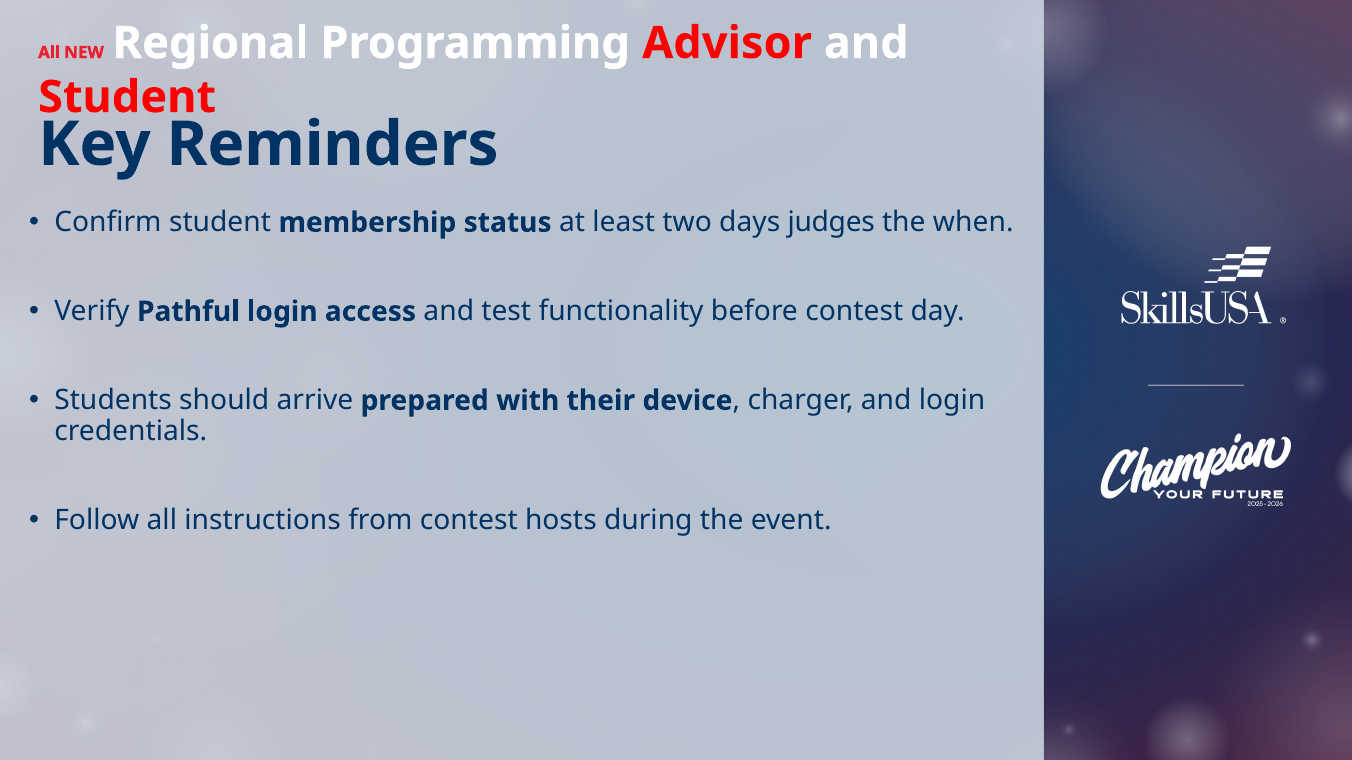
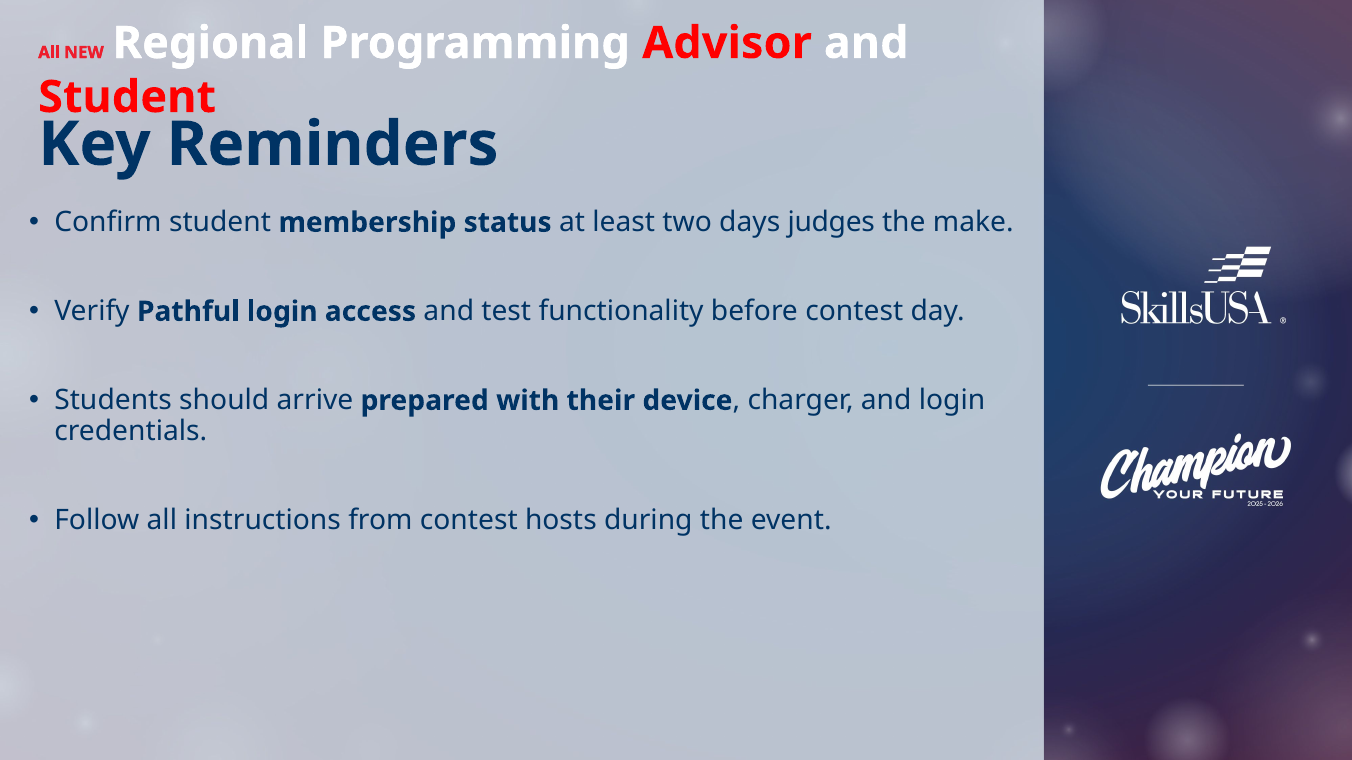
when: when -> make (973, 223)
